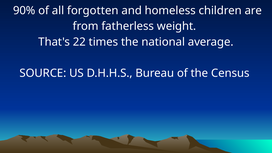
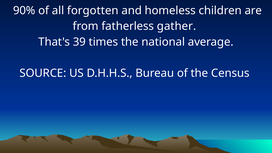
weight: weight -> gather (177, 26)
22: 22 -> 39 (79, 42)
